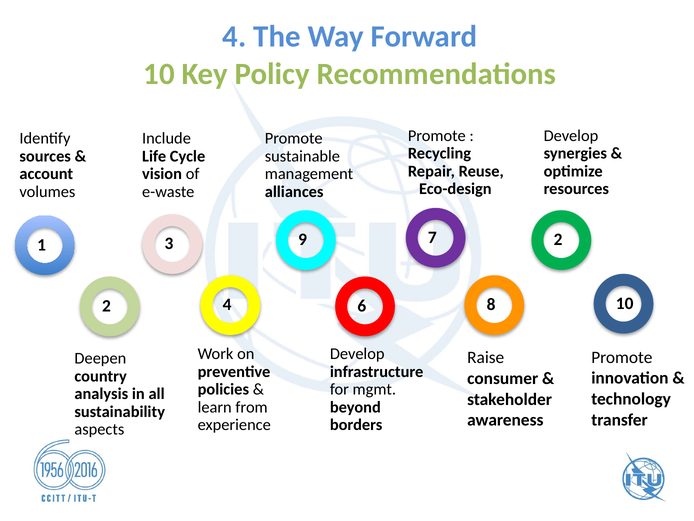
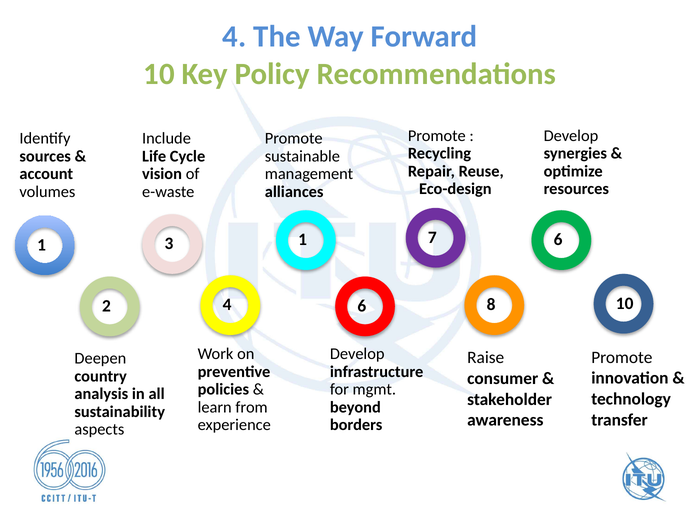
7 2: 2 -> 6 (558, 239)
3 9: 9 -> 1 (303, 239)
